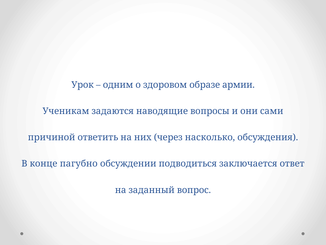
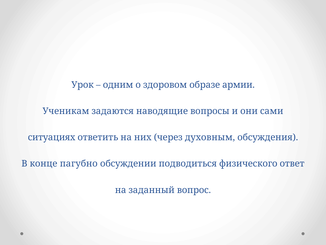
причиной: причиной -> ситуациях (52, 137)
насколько: насколько -> духовным (210, 137)
заключается: заключается -> физического (248, 163)
